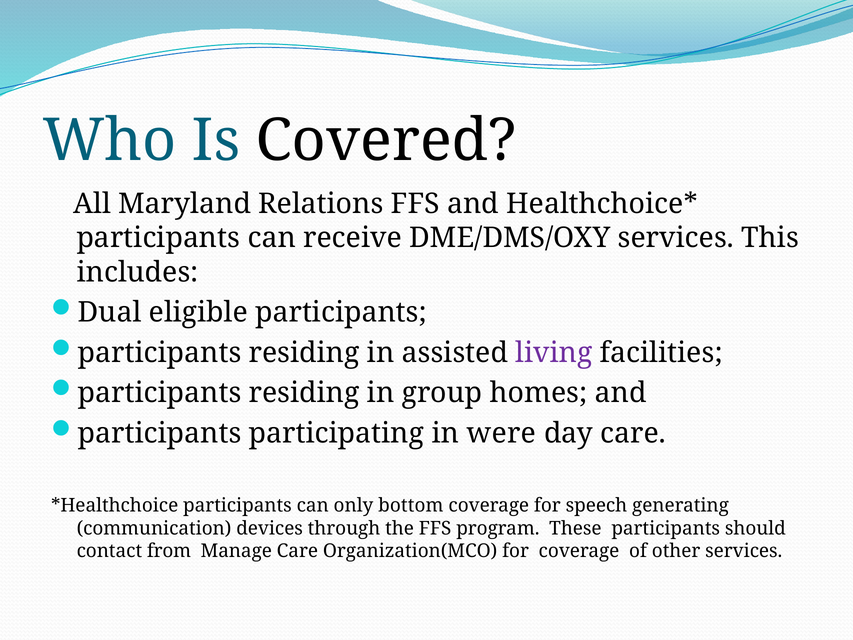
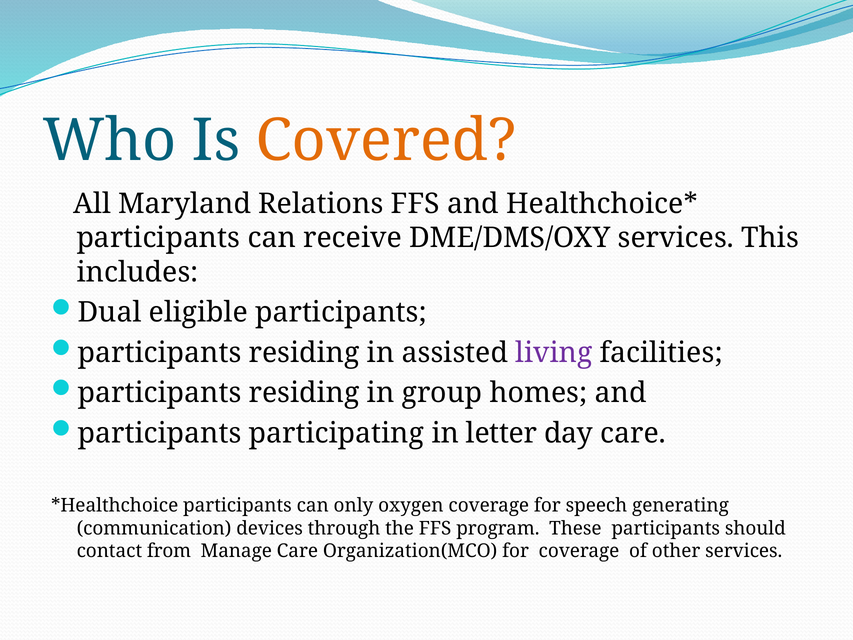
Covered colour: black -> orange (386, 141)
were: were -> letter (502, 433)
bottom: bottom -> oxygen (411, 505)
